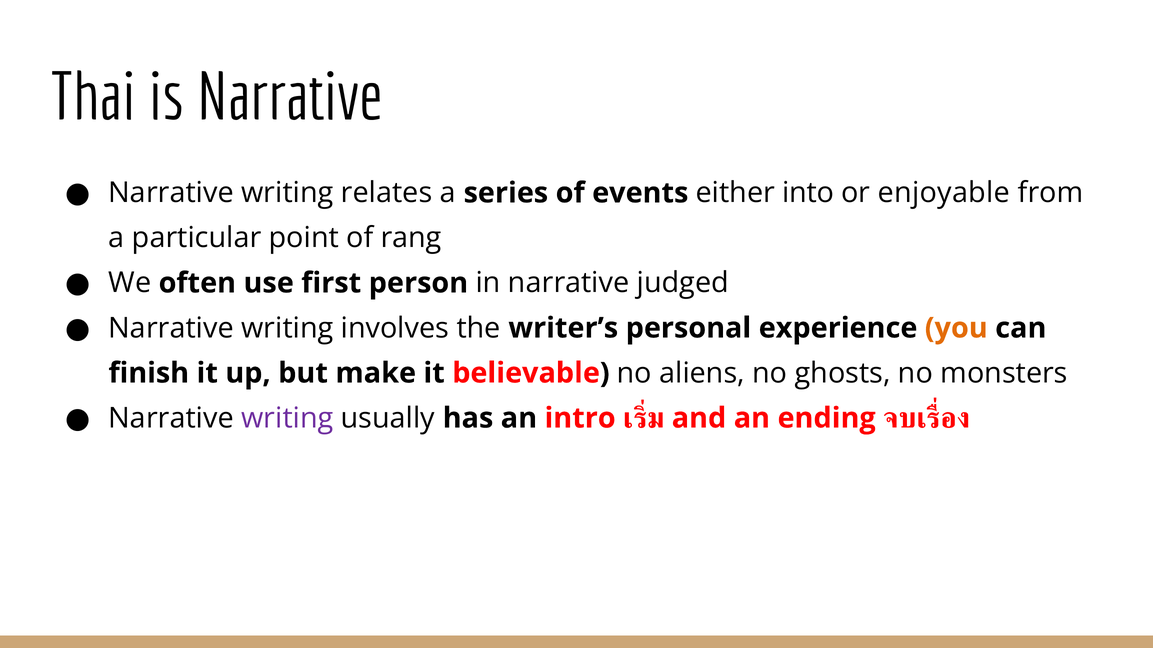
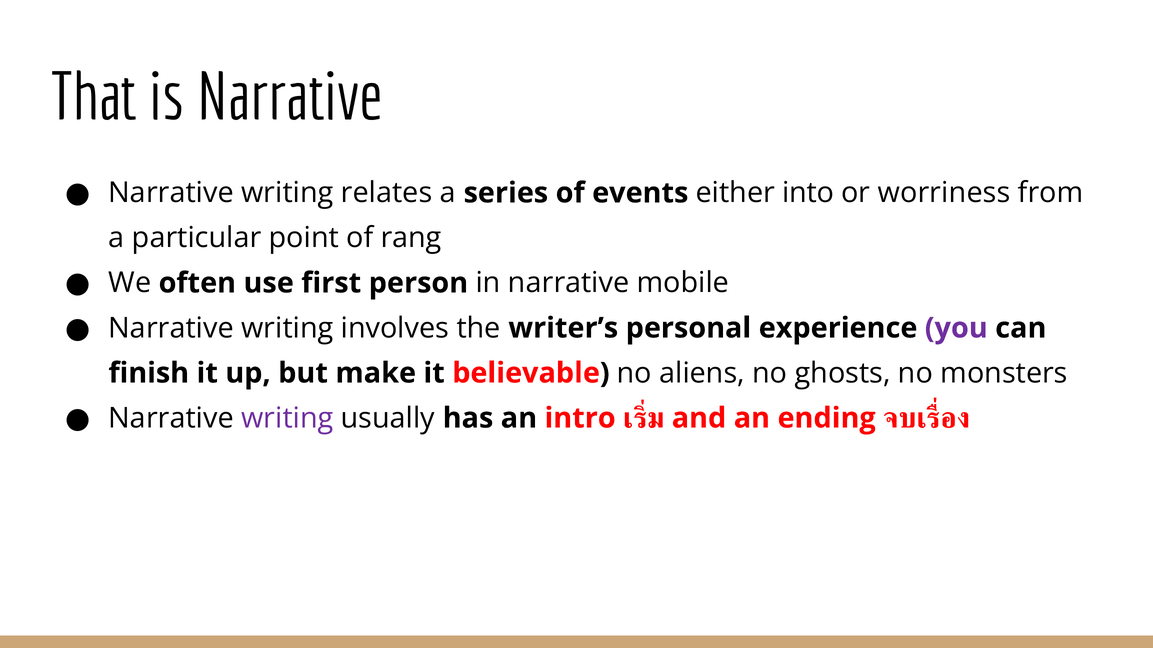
Thai: Thai -> That (94, 97)
enjoyable: enjoyable -> worriness (944, 193)
judged: judged -> mobile (683, 283)
you colour: orange -> purple (956, 328)
